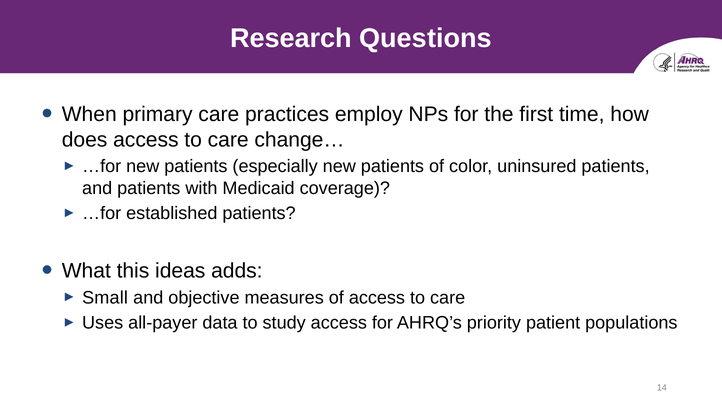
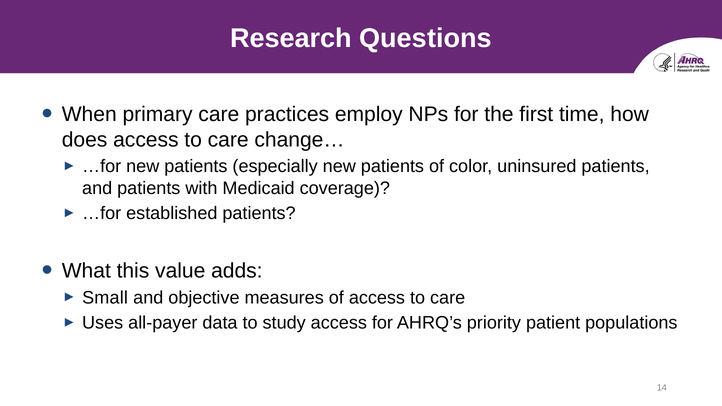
ideas: ideas -> value (180, 271)
